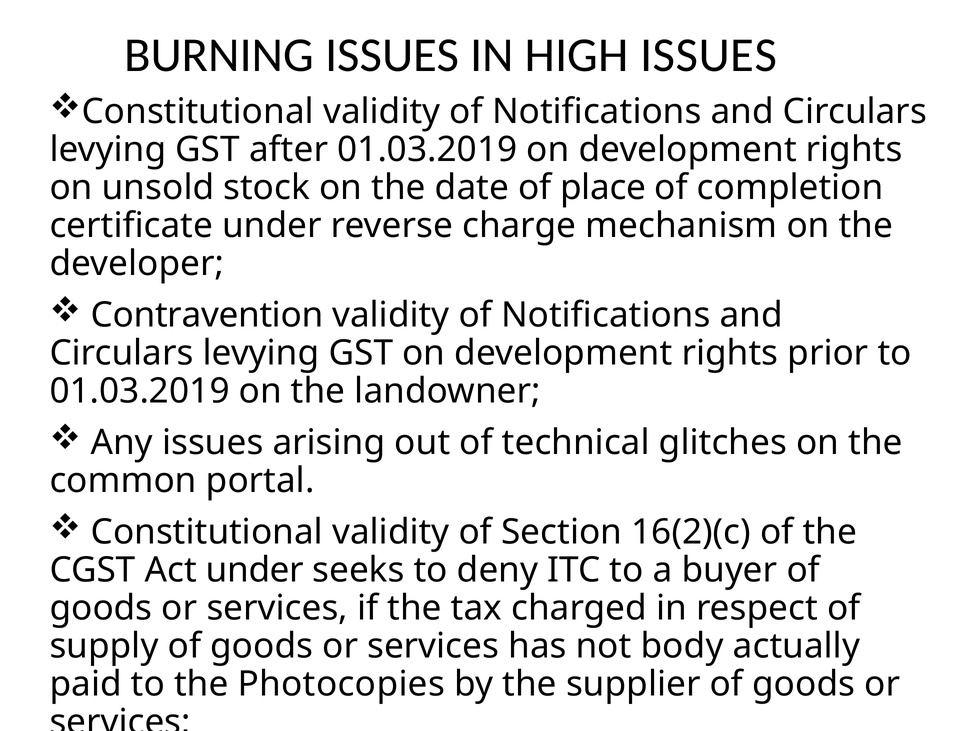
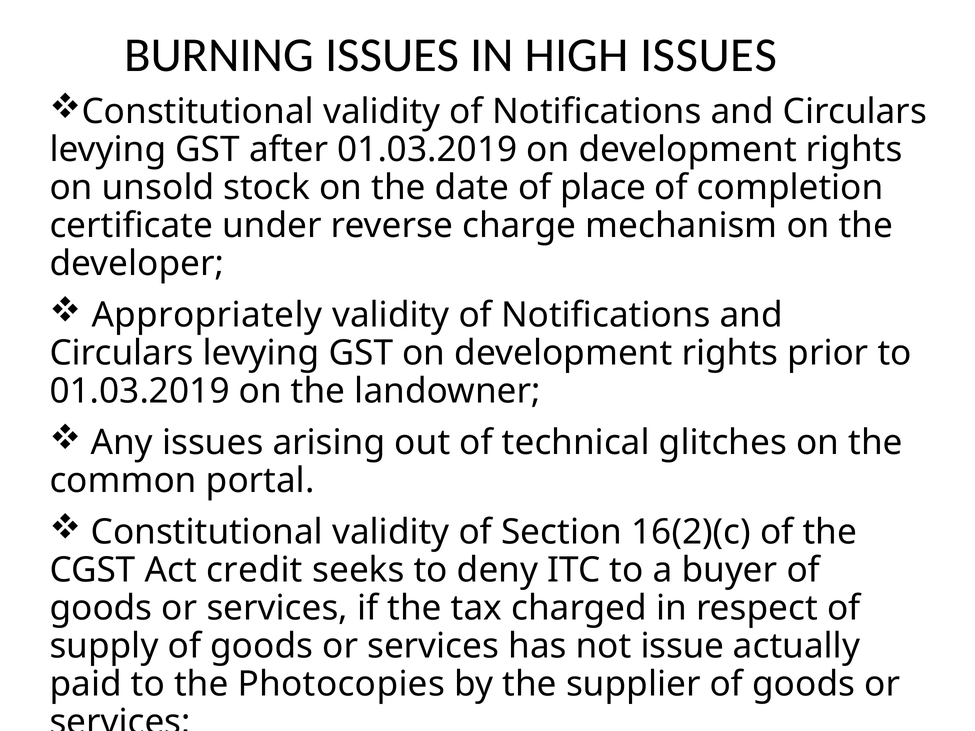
Contravention: Contravention -> Appropriately (207, 315)
Act under: under -> credit (254, 570)
body: body -> issue (682, 646)
